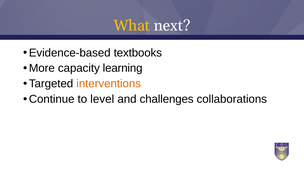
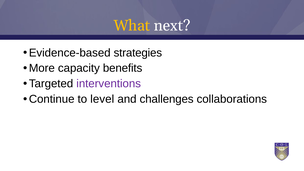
textbooks: textbooks -> strategies (138, 53)
learning: learning -> benefits (123, 68)
interventions colour: orange -> purple (109, 84)
